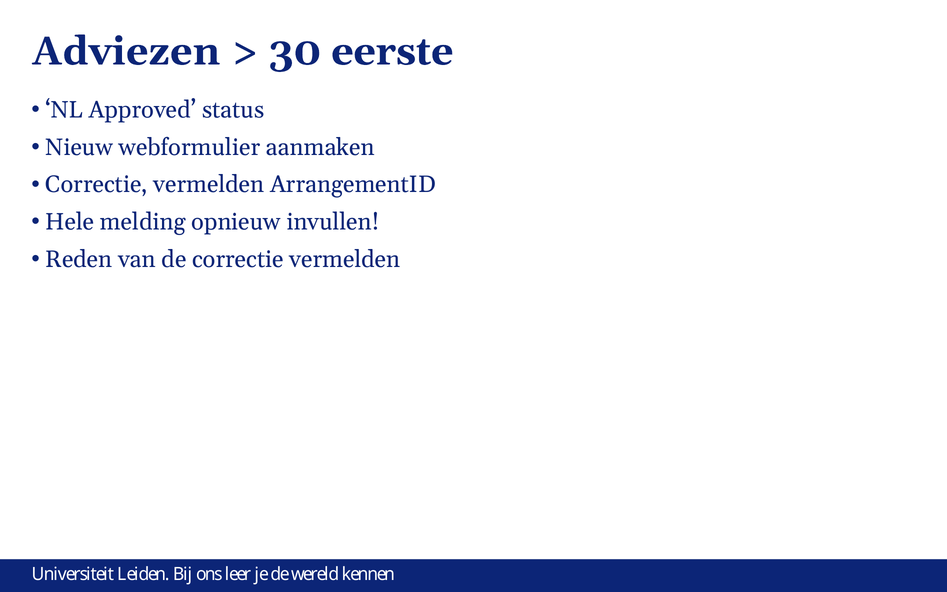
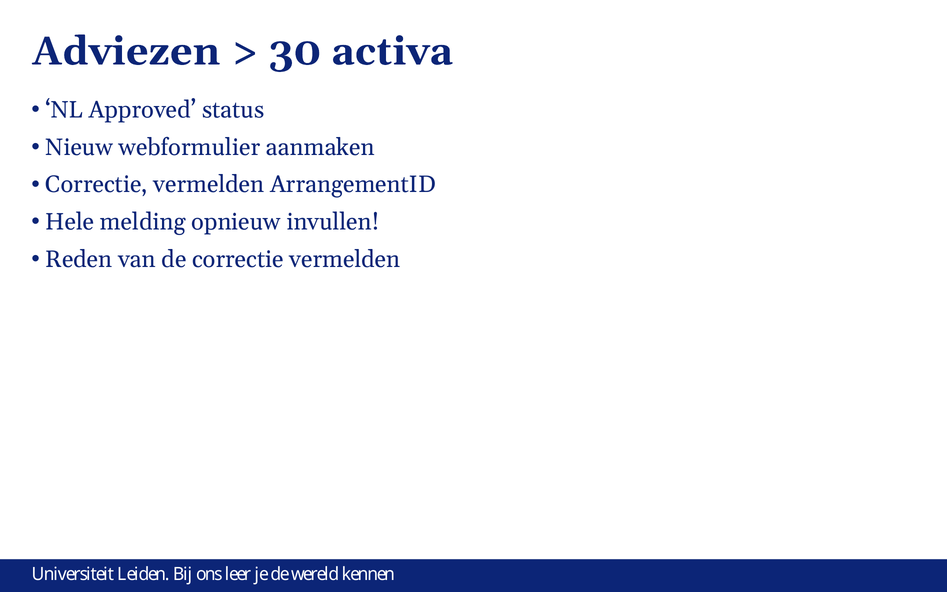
eerste: eerste -> activa (392, 51)
